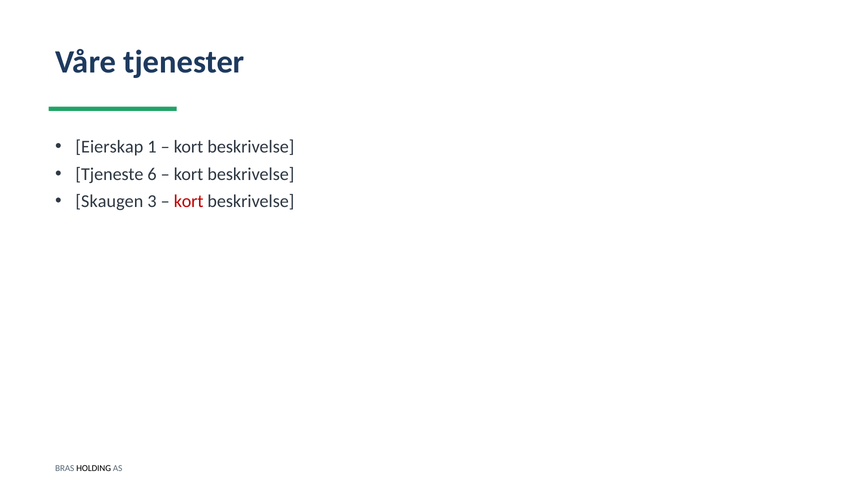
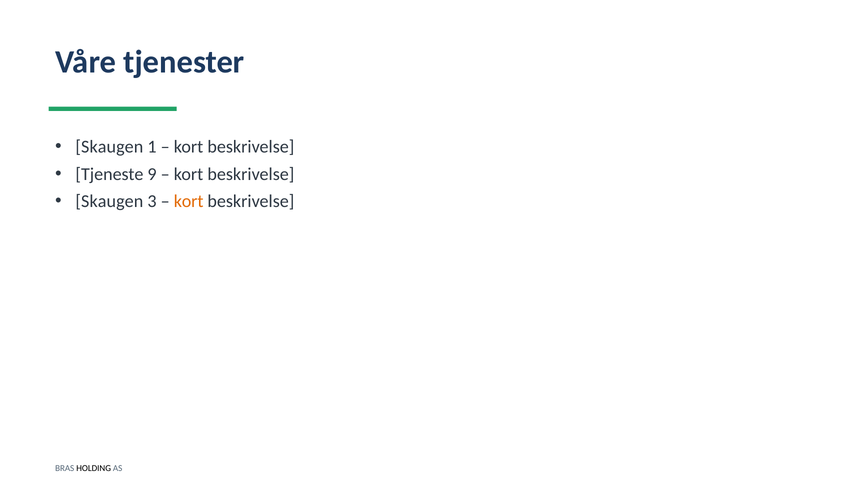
Eierskap: Eierskap -> Skaugen (109, 147)
6: 6 -> 9 (152, 174)
kort colour: red -> orange (189, 201)
